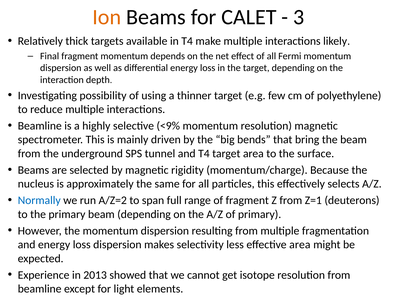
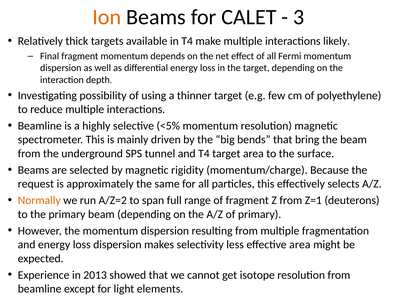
<9%: <9% -> <5% (168, 126)
nucleus: nucleus -> request (36, 184)
Normally colour: blue -> orange (39, 201)
